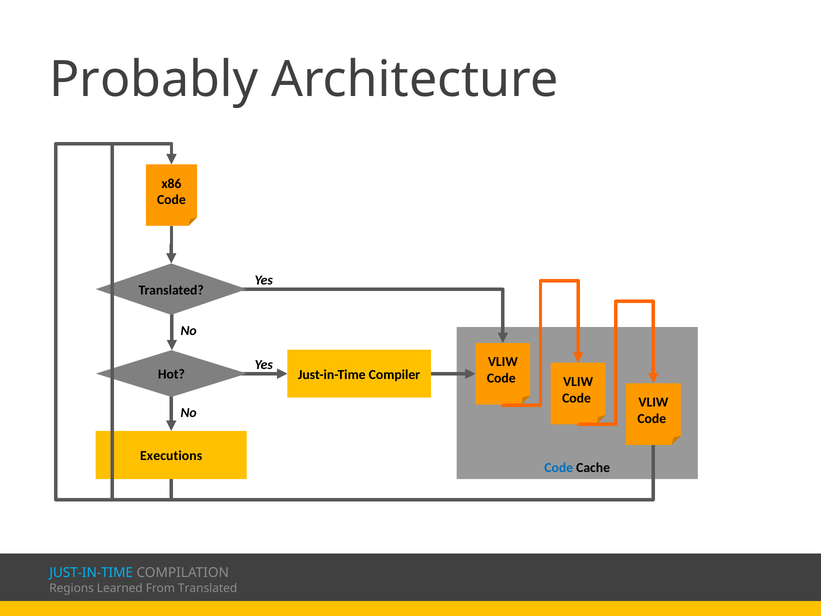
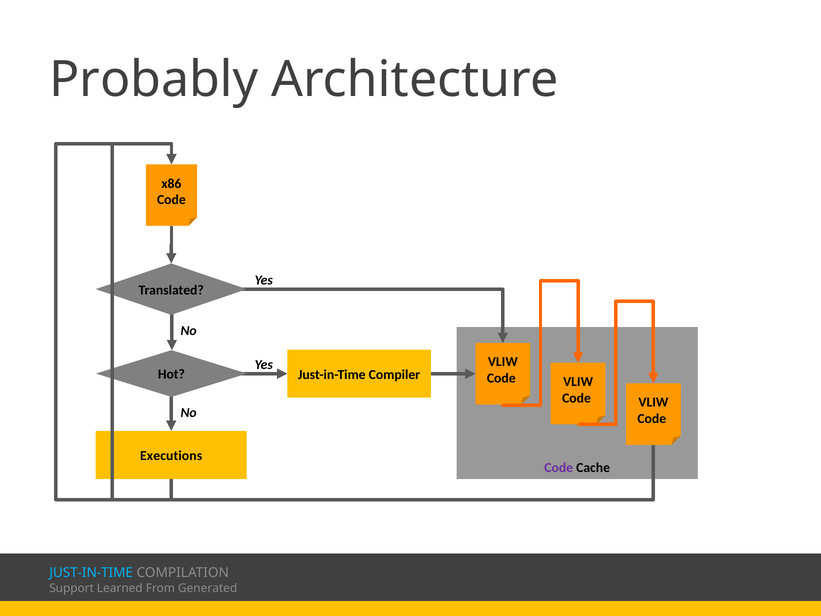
Code colour: blue -> purple (559, 468)
Regions: Regions -> Support (72, 588)
From Translated: Translated -> Generated (208, 588)
